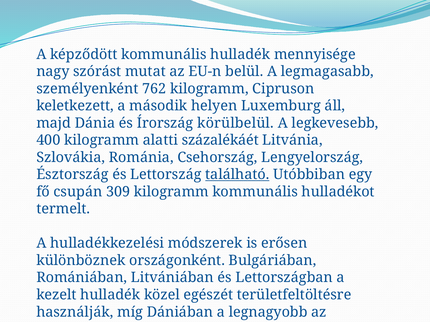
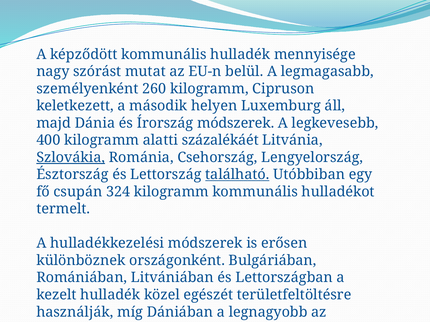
762: 762 -> 260 (154, 89)
Írország körülbelül: körülbelül -> módszerek (236, 123)
Szlovákia underline: none -> present (71, 158)
309: 309 -> 324 (118, 192)
